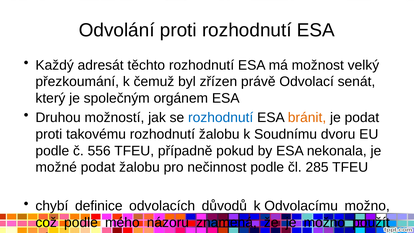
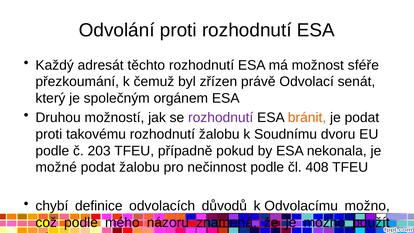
velký: velký -> sféře (363, 65)
rozhodnutí colour: blue -> purple (221, 118)
556: 556 -> 203 (99, 151)
285: 285 -> 408 (317, 167)
